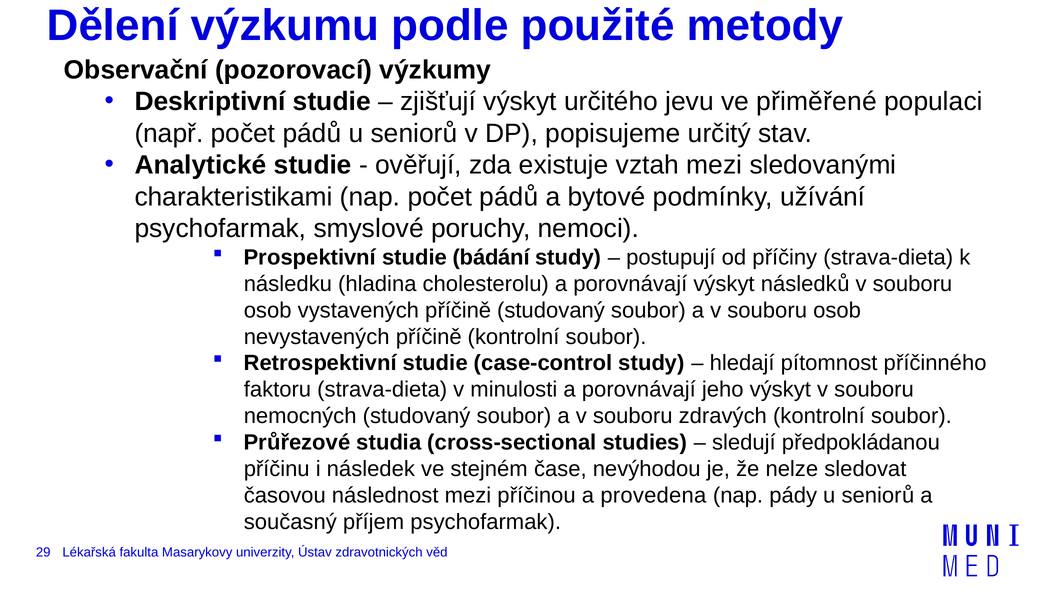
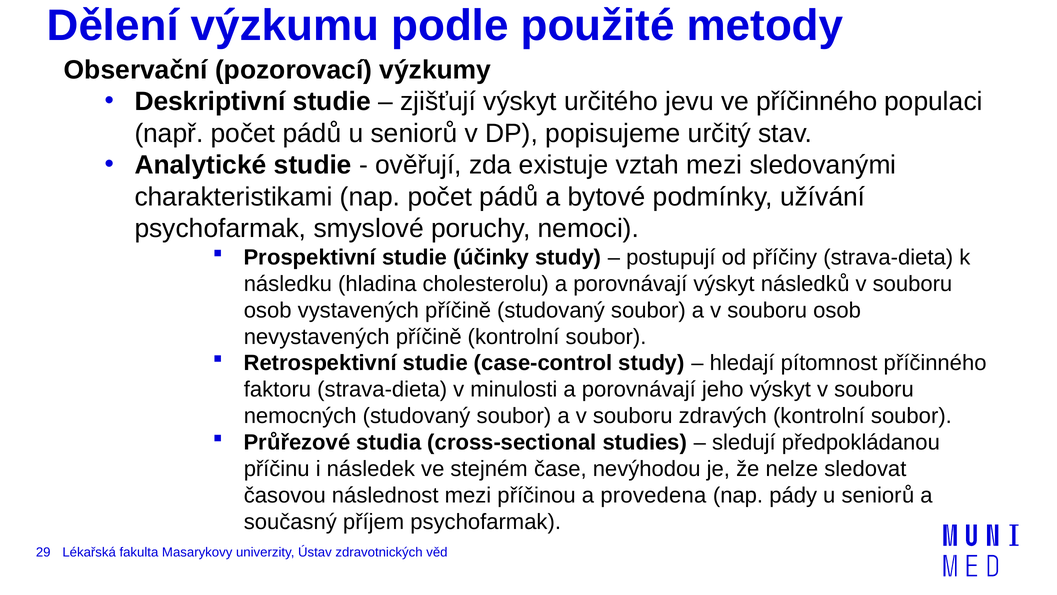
ve přiměřené: přiměřené -> příčinného (817, 102)
bádání: bádání -> účinky (491, 257)
